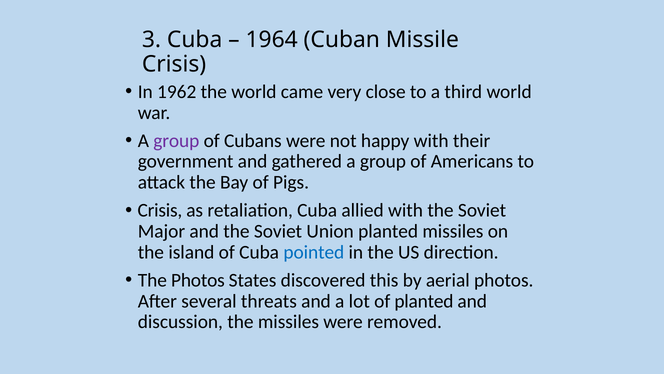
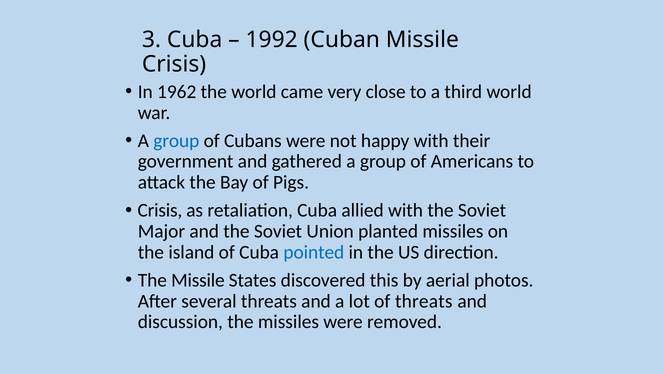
1964: 1964 -> 1992 (272, 40)
group colour: purple -> blue (176, 140)
The Photos: Photos -> Missile (198, 280)
of planted: planted -> threats (424, 301)
